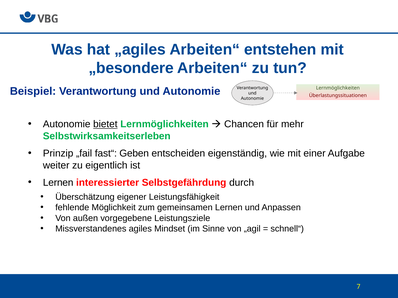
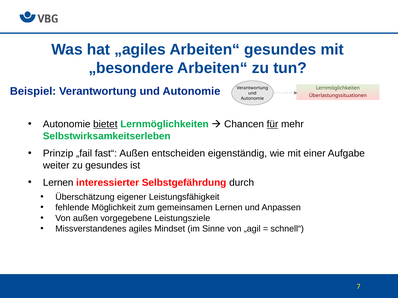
Arbeiten“ entstehen: entstehen -> gesundes (280, 50)
für underline: none -> present (273, 124)
fast“ Geben: Geben -> Außen (134, 154)
zu eigentlich: eigentlich -> gesundes (106, 166)
